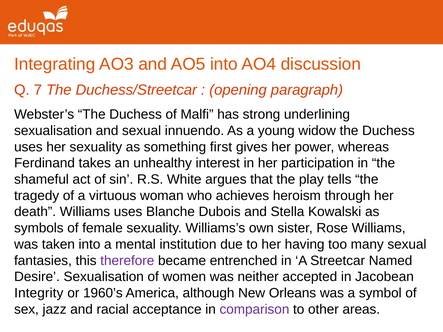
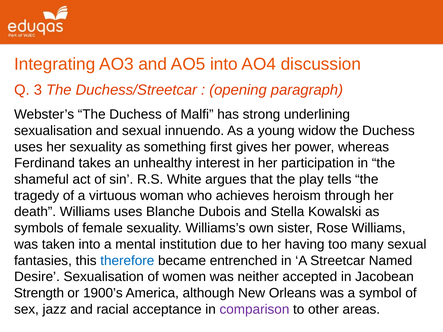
7: 7 -> 3 (38, 90)
therefore colour: purple -> blue (127, 261)
Integrity: Integrity -> Strength (39, 293)
1960’s: 1960’s -> 1900’s (103, 293)
